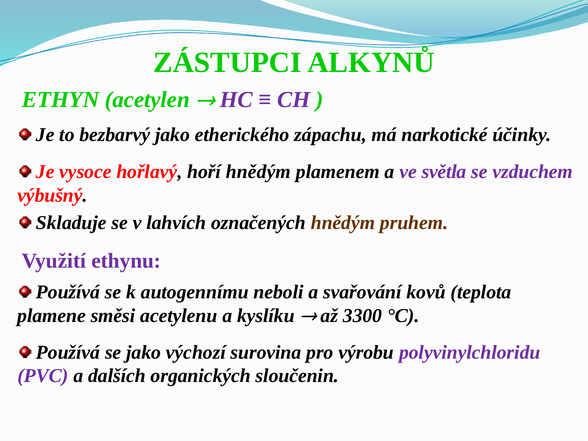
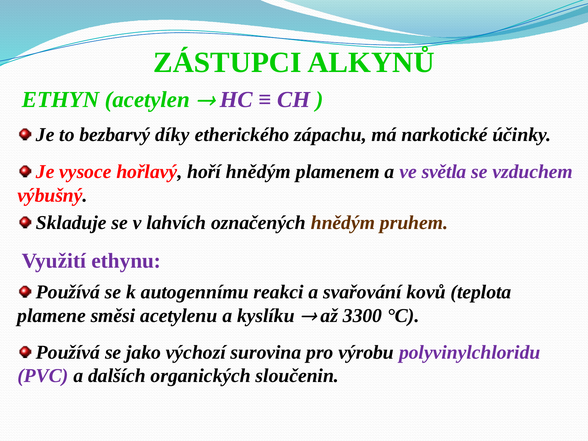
bezbarvý jako: jako -> díky (172, 135)
neboli: neboli -> reakci (279, 292)
